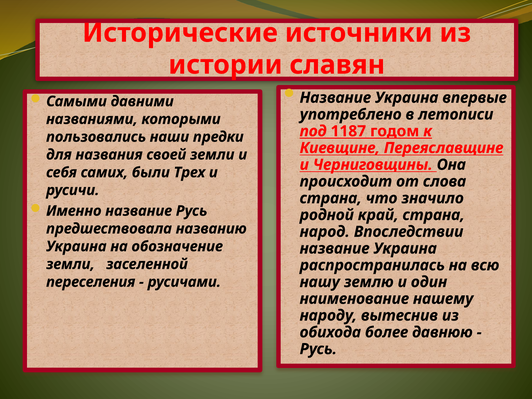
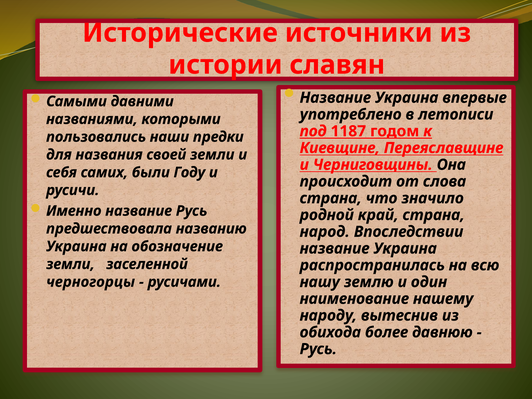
Трех: Трех -> Году (189, 172)
переселения: переселения -> черногорцы (91, 282)
